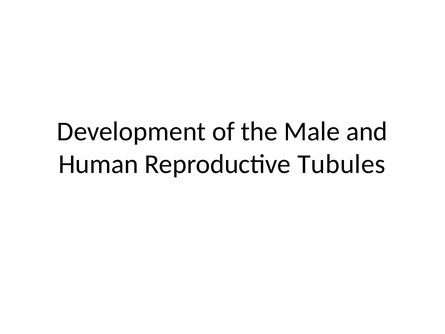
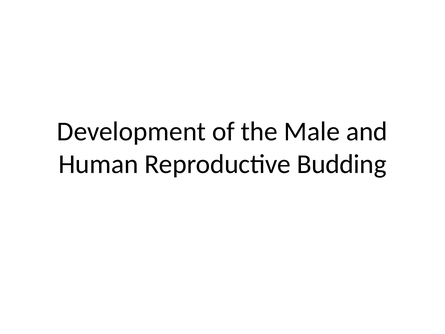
Tubules: Tubules -> Budding (342, 164)
